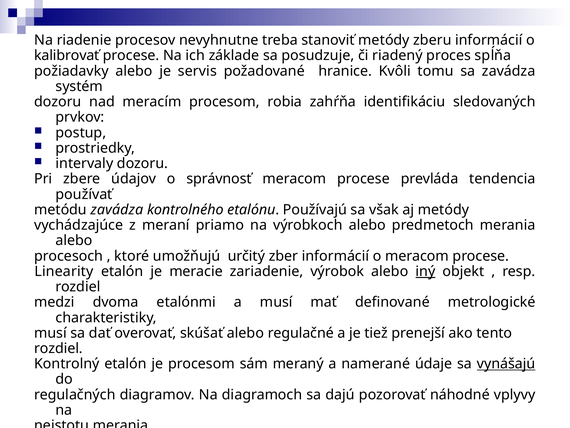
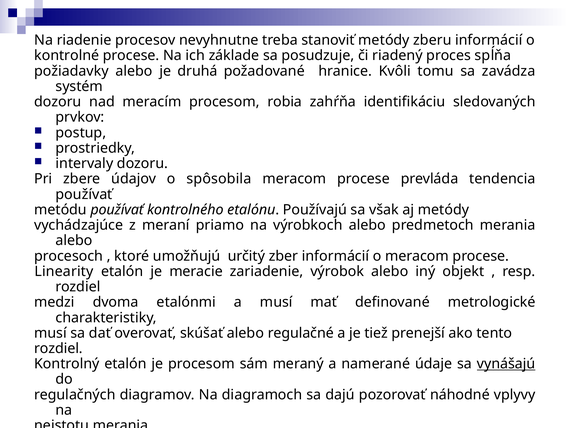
kalibrovať: kalibrovať -> kontrolné (67, 56)
servis: servis -> druhá (197, 71)
správnosť: správnosť -> spôsobila (219, 179)
metódu zavádza: zavádza -> používať (117, 209)
iný underline: present -> none (425, 271)
